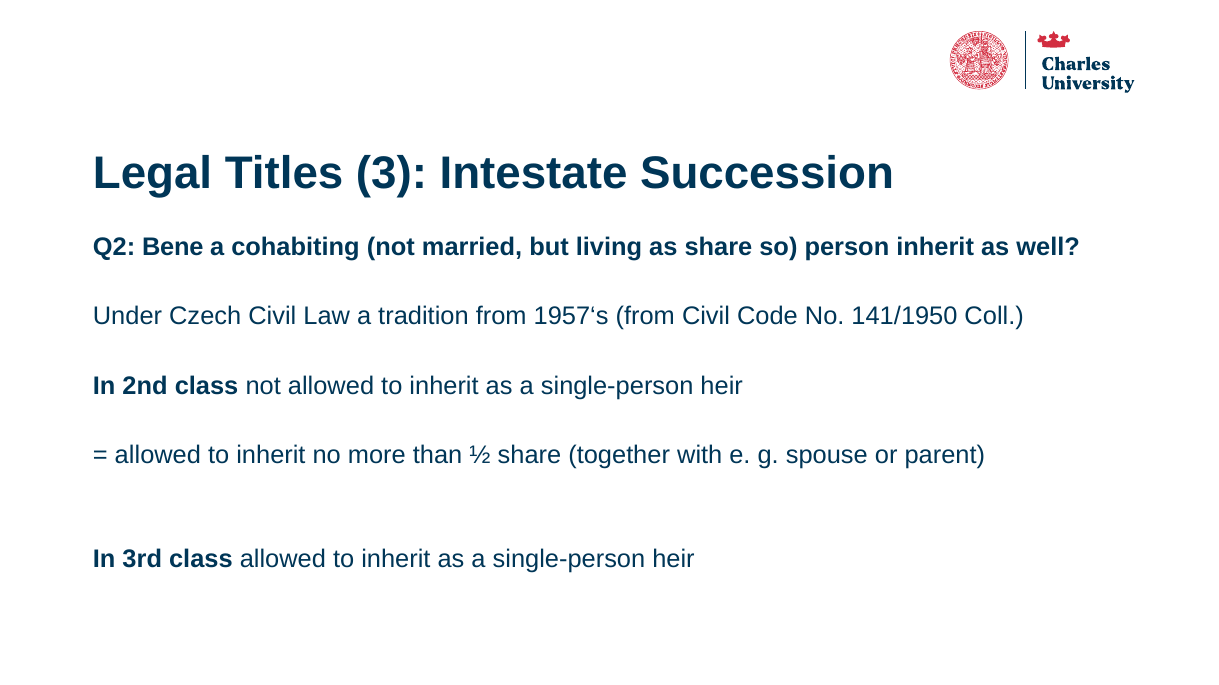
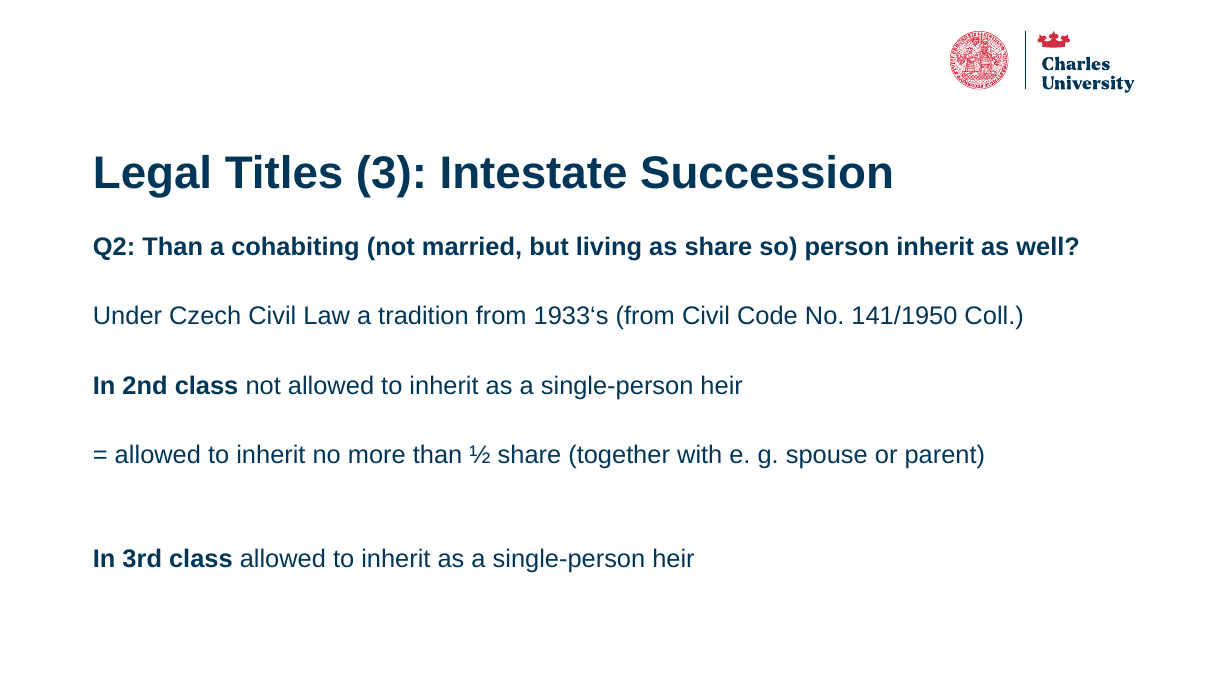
Q2 Bene: Bene -> Than (173, 247)
1957‘s: 1957‘s -> 1933‘s (571, 317)
